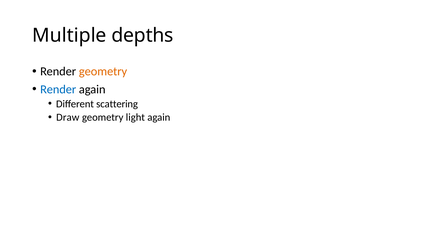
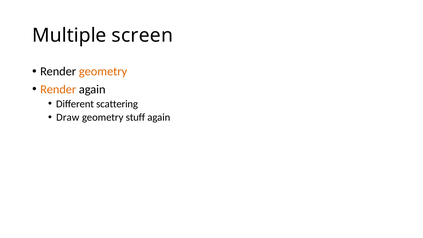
depths: depths -> screen (142, 36)
Render colour: blue -> orange (58, 89)
light: light -> stuff (135, 117)
